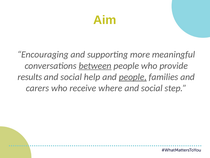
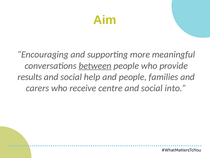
people underline: present -> none (133, 77)
where: where -> centre (110, 88)
step: step -> into (176, 88)
